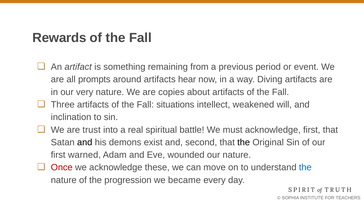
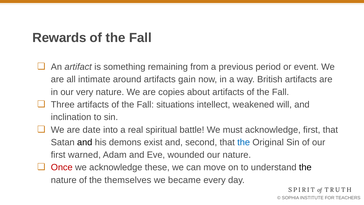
prompts: prompts -> intimate (94, 79)
hear: hear -> gain (187, 79)
Diving: Diving -> British (270, 79)
trust: trust -> date (92, 130)
the colour: black -> blue (244, 142)
the colour: blue -> black (305, 167)
progression: progression -> themselves (128, 180)
